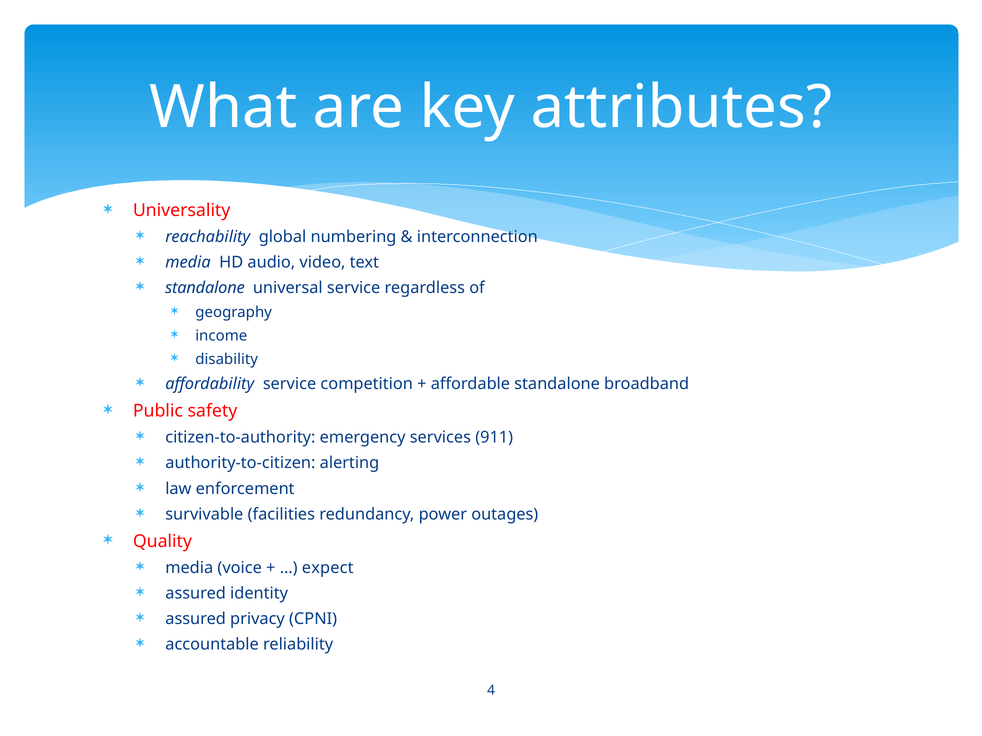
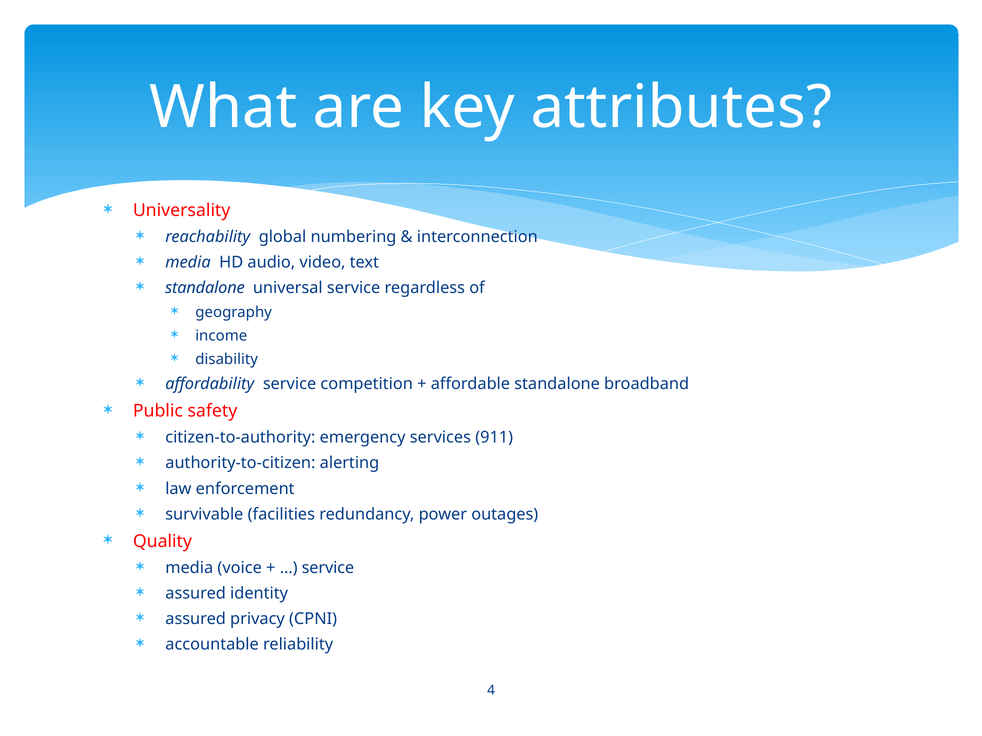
expect: expect -> service (328, 568)
